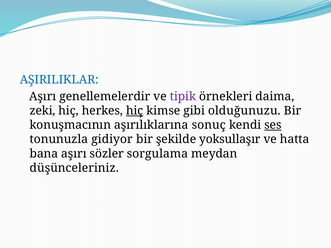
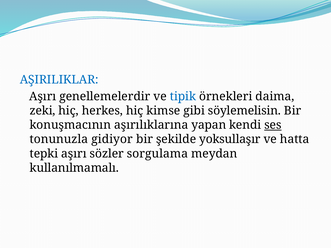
tipik colour: purple -> blue (183, 96)
hiç underline: present -> none (135, 111)
olduğunuzu: olduğunuzu -> söylemelisin (244, 111)
sonuç: sonuç -> yapan (209, 125)
bana: bana -> tepki (44, 154)
düşünceleriniz: düşünceleriniz -> kullanılmamalı (74, 168)
